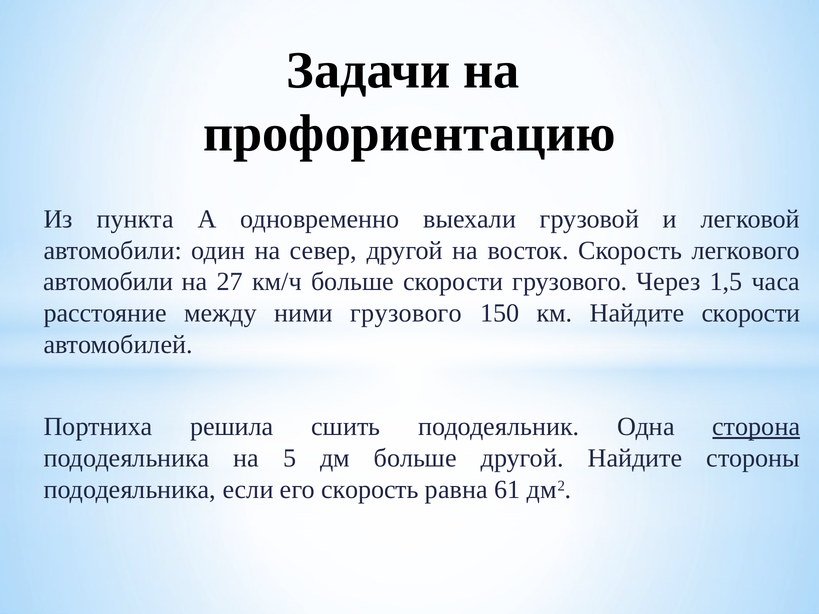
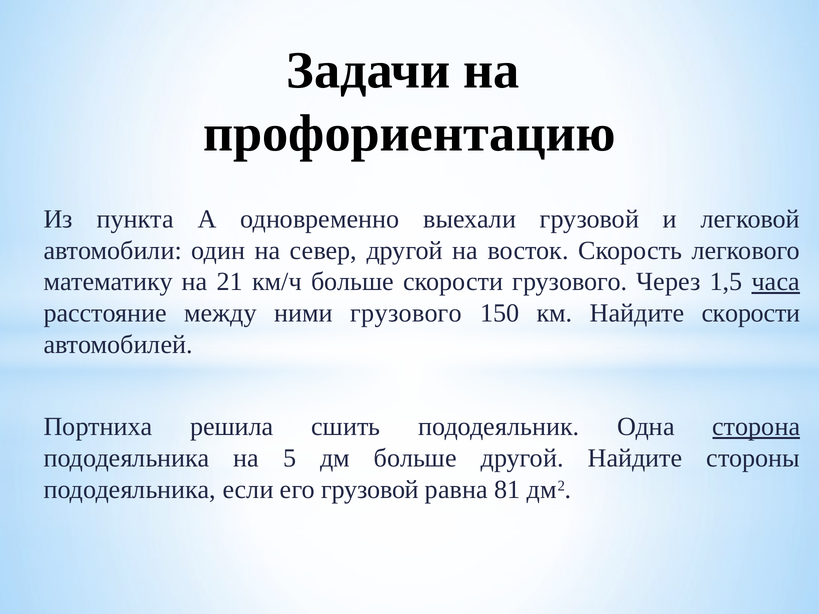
автомобили: автомобили -> математику (108, 282)
27: 27 -> 21 (230, 282)
часа underline: none -> present (776, 282)
его скорость: скорость -> грузовой (370, 490)
61: 61 -> 81 (507, 490)
